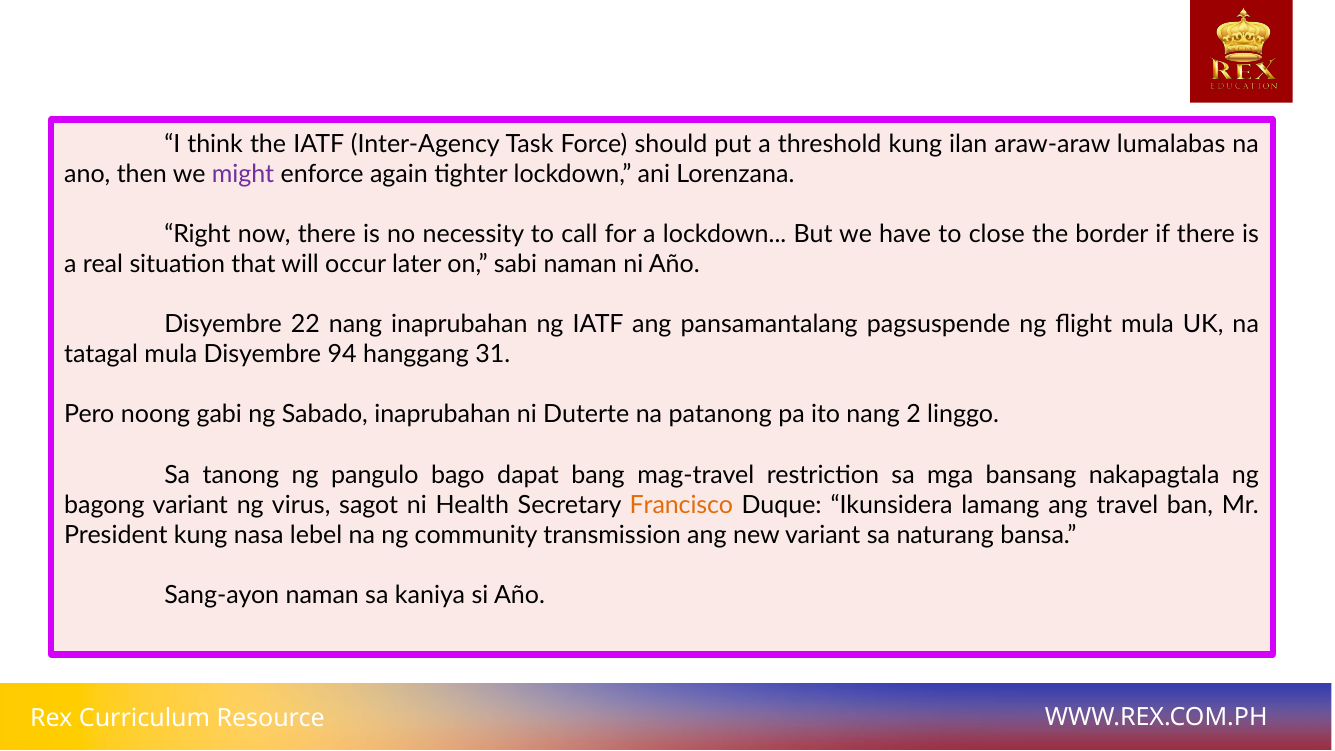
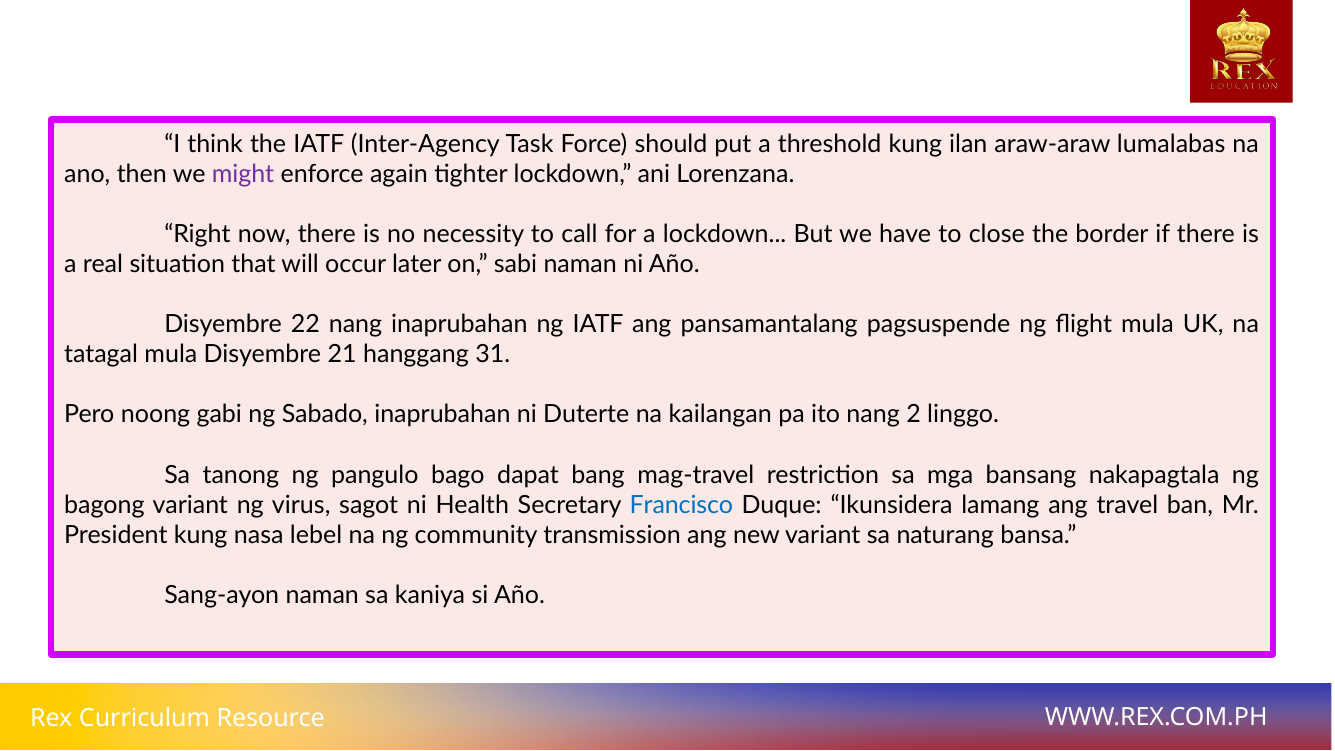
94: 94 -> 21 (342, 355)
patanong: patanong -> kailangan (720, 415)
Francisco colour: orange -> blue (681, 505)
